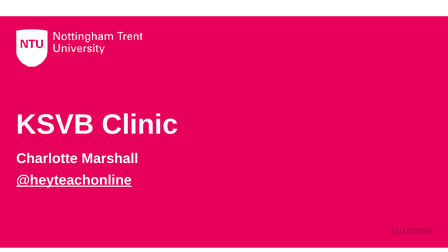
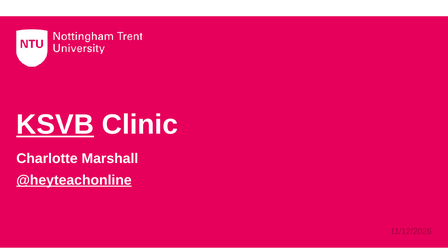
KSVB underline: none -> present (55, 124)
